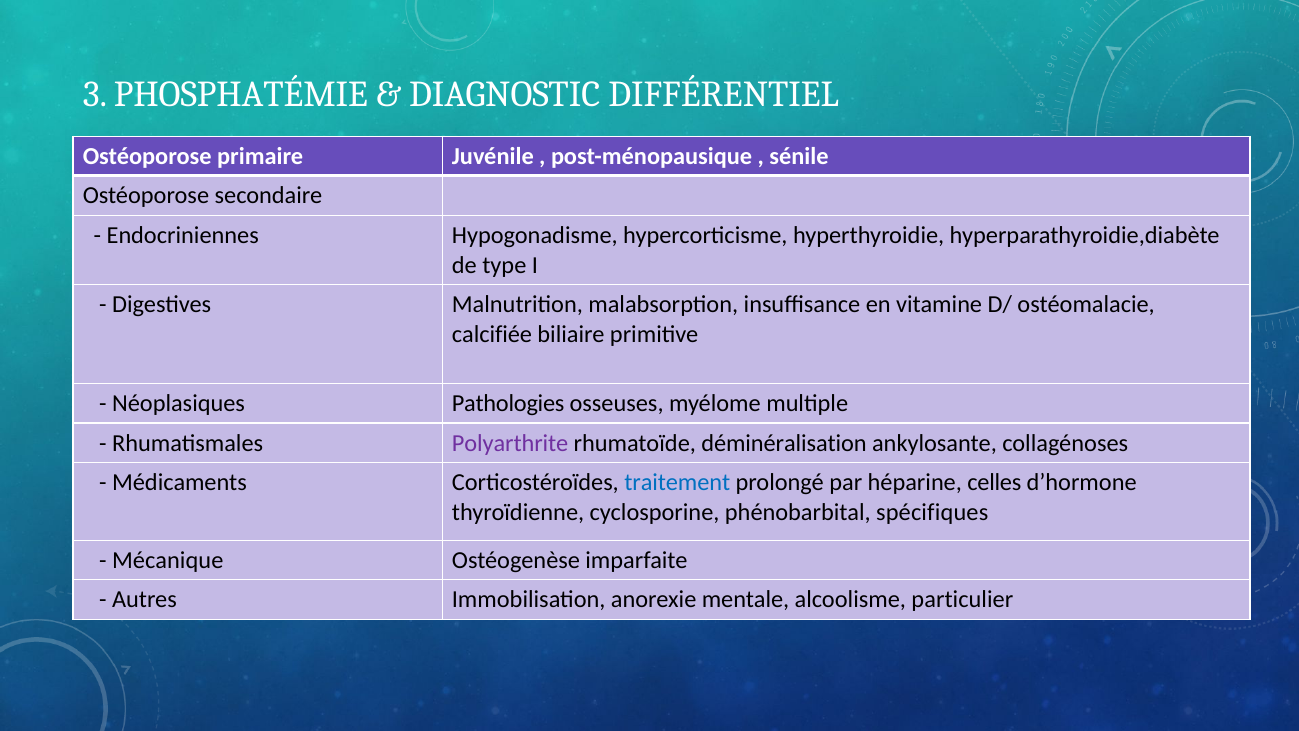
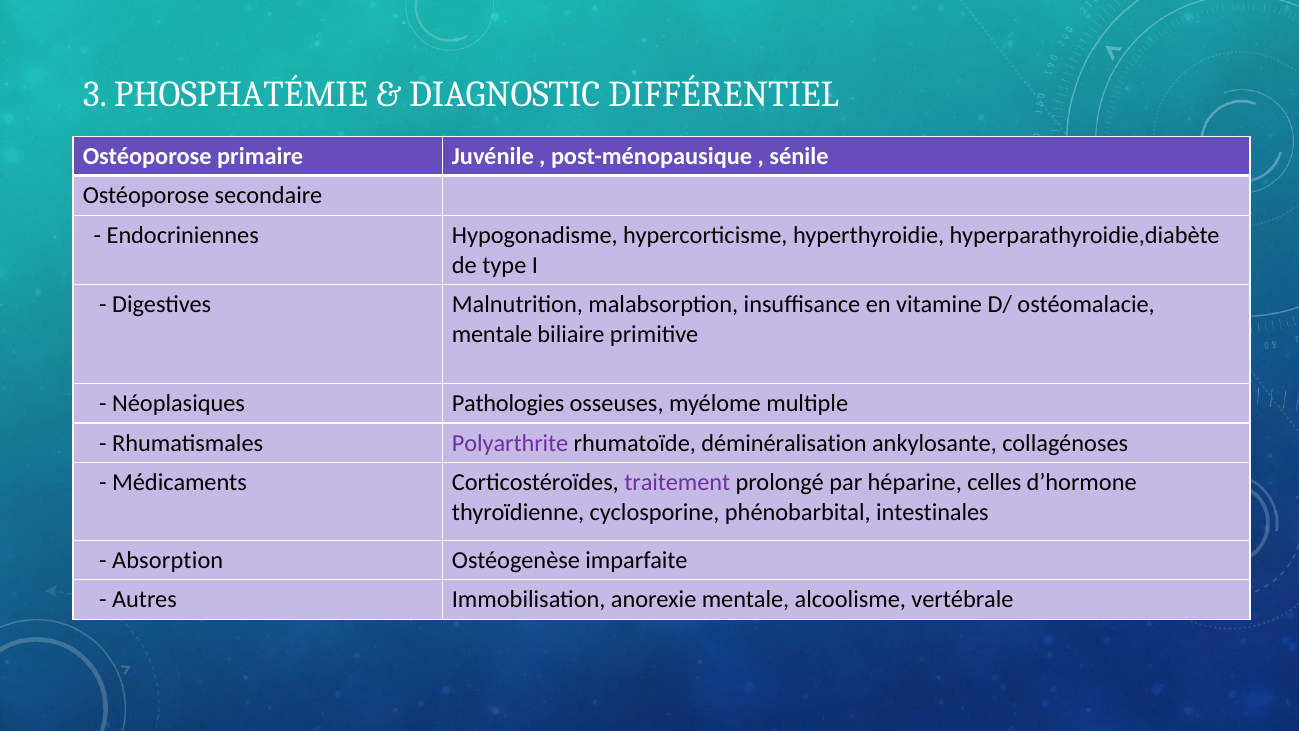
calcifiée: calcifiée -> mentale (492, 334)
traitement colour: blue -> purple (677, 482)
spécifiques: spécifiques -> intestinales (932, 512)
Mécanique: Mécanique -> Absorption (168, 560)
particulier: particulier -> vertébrale (962, 599)
